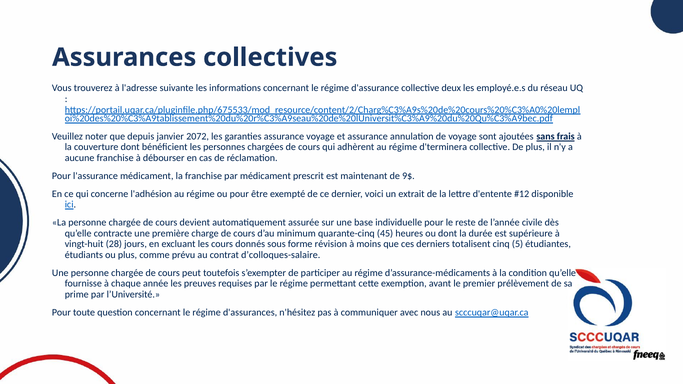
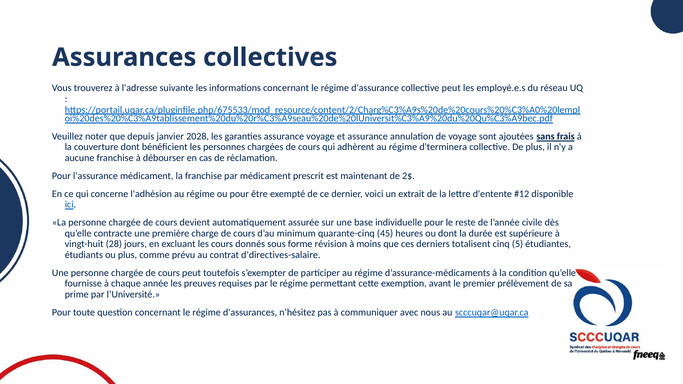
collective deux: deux -> peut (451, 88)
2072: 2072 -> 2028 (198, 136)
9$: 9$ -> 2$ (408, 176)
d’colloques-salaire: d’colloques-salaire -> d’directives-salaire (281, 255)
